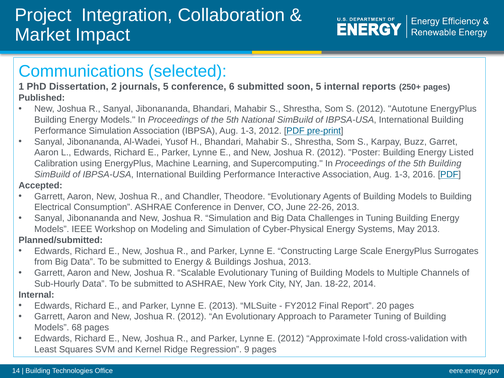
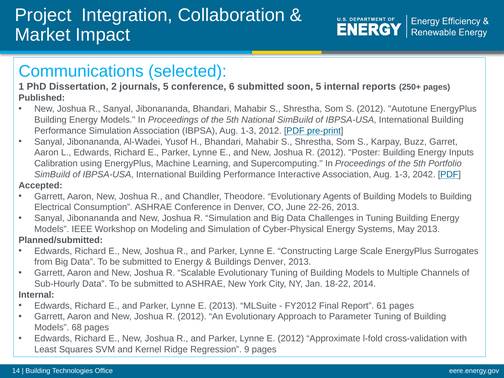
Listed: Listed -> Inputs (461, 153)
5th Building: Building -> Portfolio (445, 164)
2016: 2016 -> 2042 (424, 175)
Buildings Joshua: Joshua -> Denver (270, 262)
20: 20 -> 61 (382, 306)
